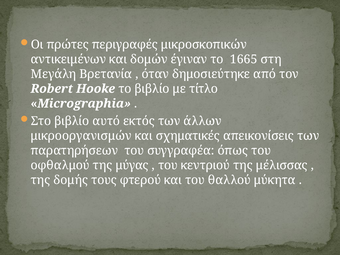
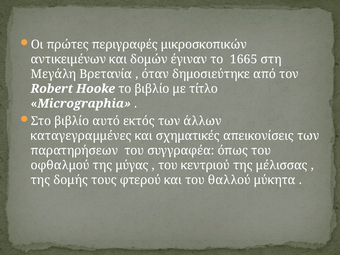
μικροοργανισμών: μικροοργανισμών -> καταγεγραμμένες (81, 136)
